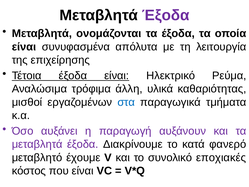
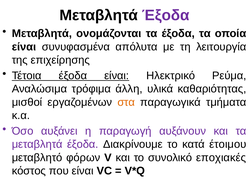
στα colour: blue -> orange (126, 102)
φανερό: φανερό -> έτοιμου (228, 144)
έχουμε: έχουμε -> φόρων (83, 157)
